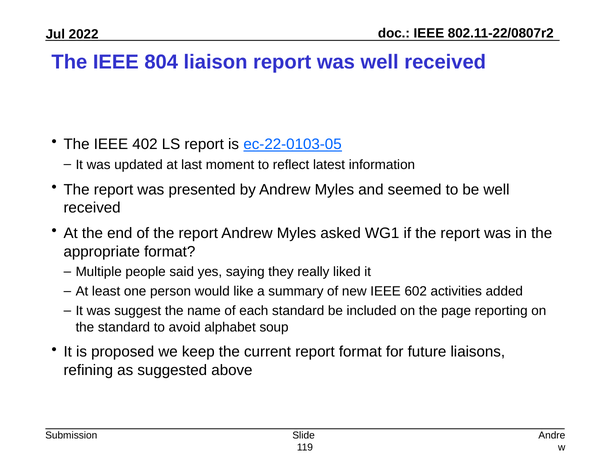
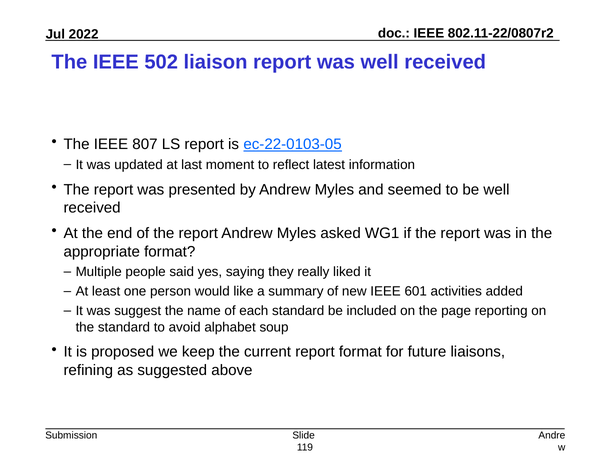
804: 804 -> 502 (161, 62)
402: 402 -> 807 (145, 144)
602: 602 -> 601 (416, 291)
